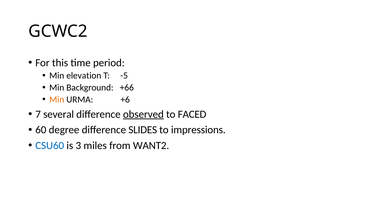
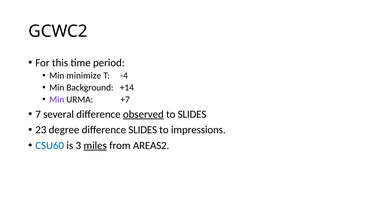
elevation: elevation -> minimize (84, 76)
-5: -5 -> -4 (124, 76)
+66: +66 -> +14 (127, 88)
Min colour: orange -> purple (57, 100)
+6: +6 -> +7 (125, 100)
to FACED: FACED -> SLIDES (192, 114)
60: 60 -> 23 (41, 130)
miles underline: none -> present (95, 146)
WANT2: WANT2 -> AREAS2 (151, 146)
